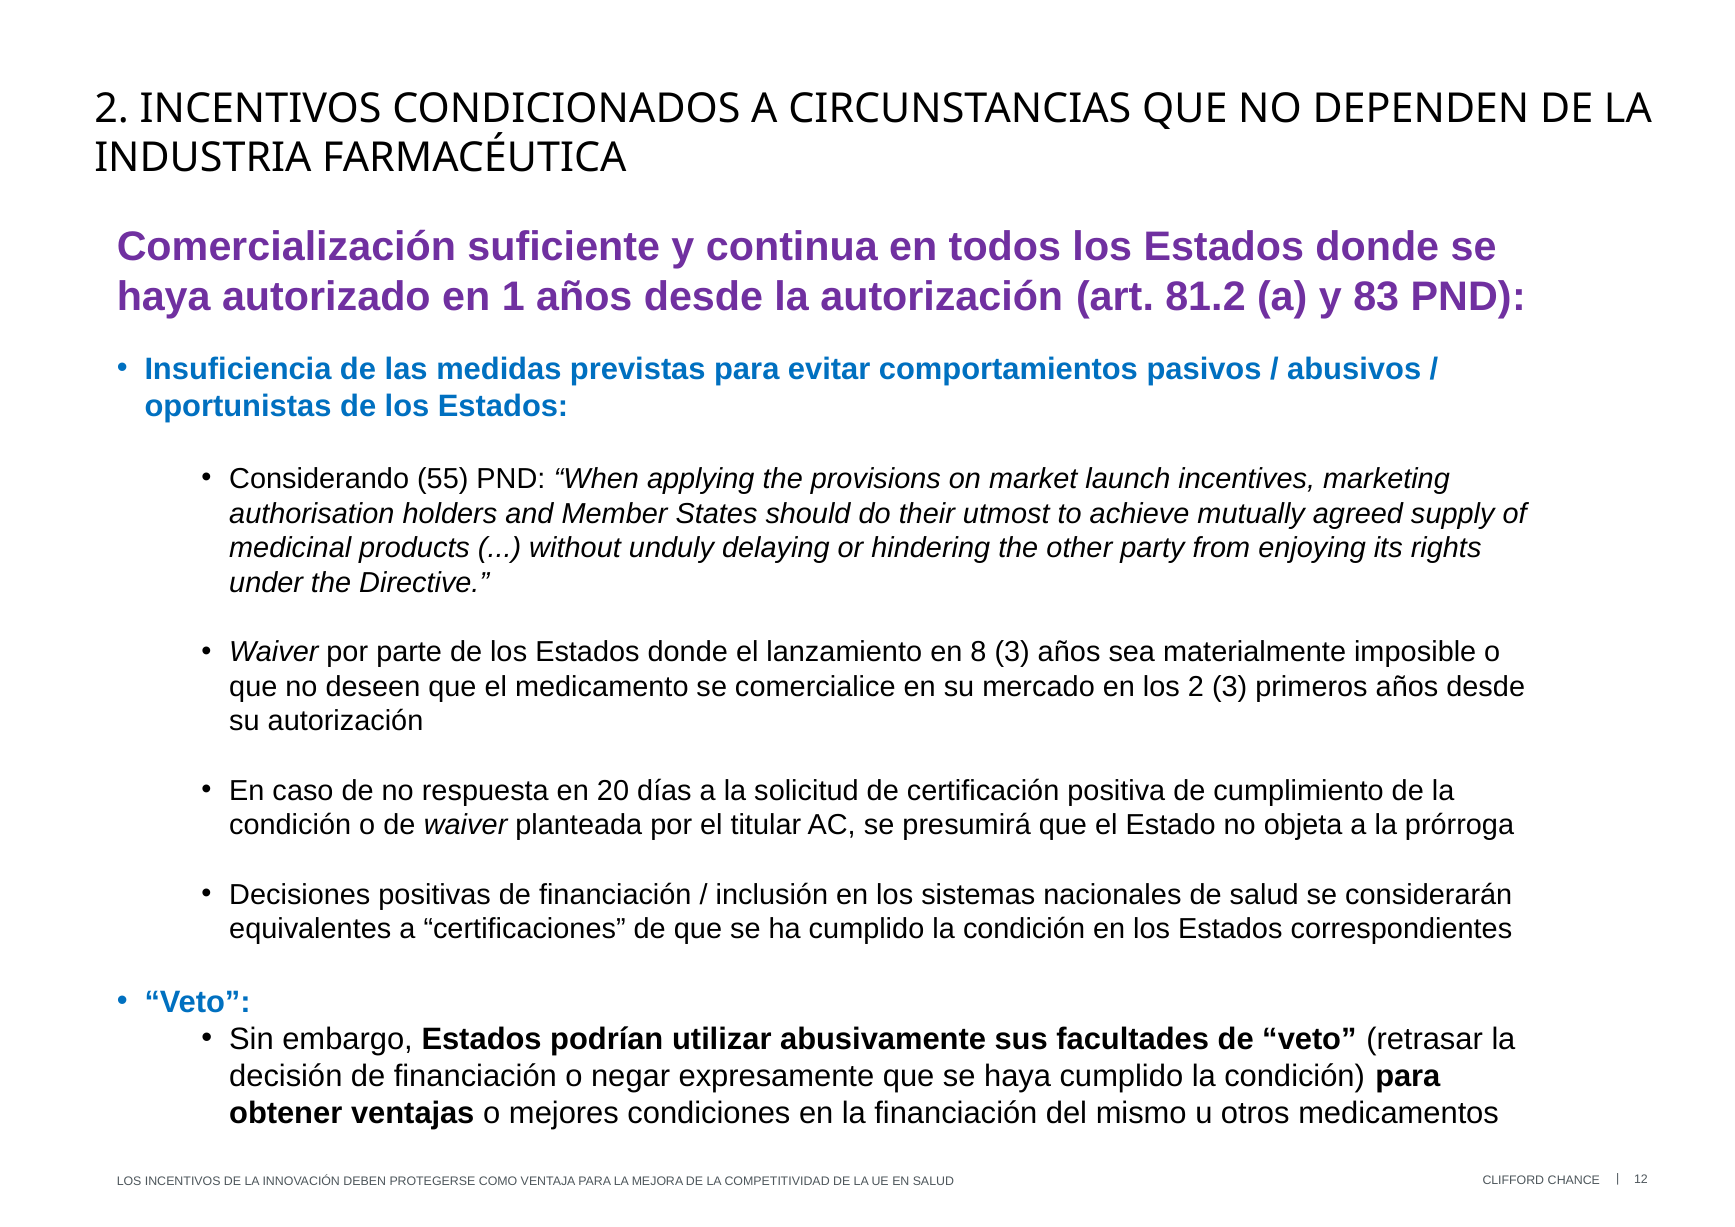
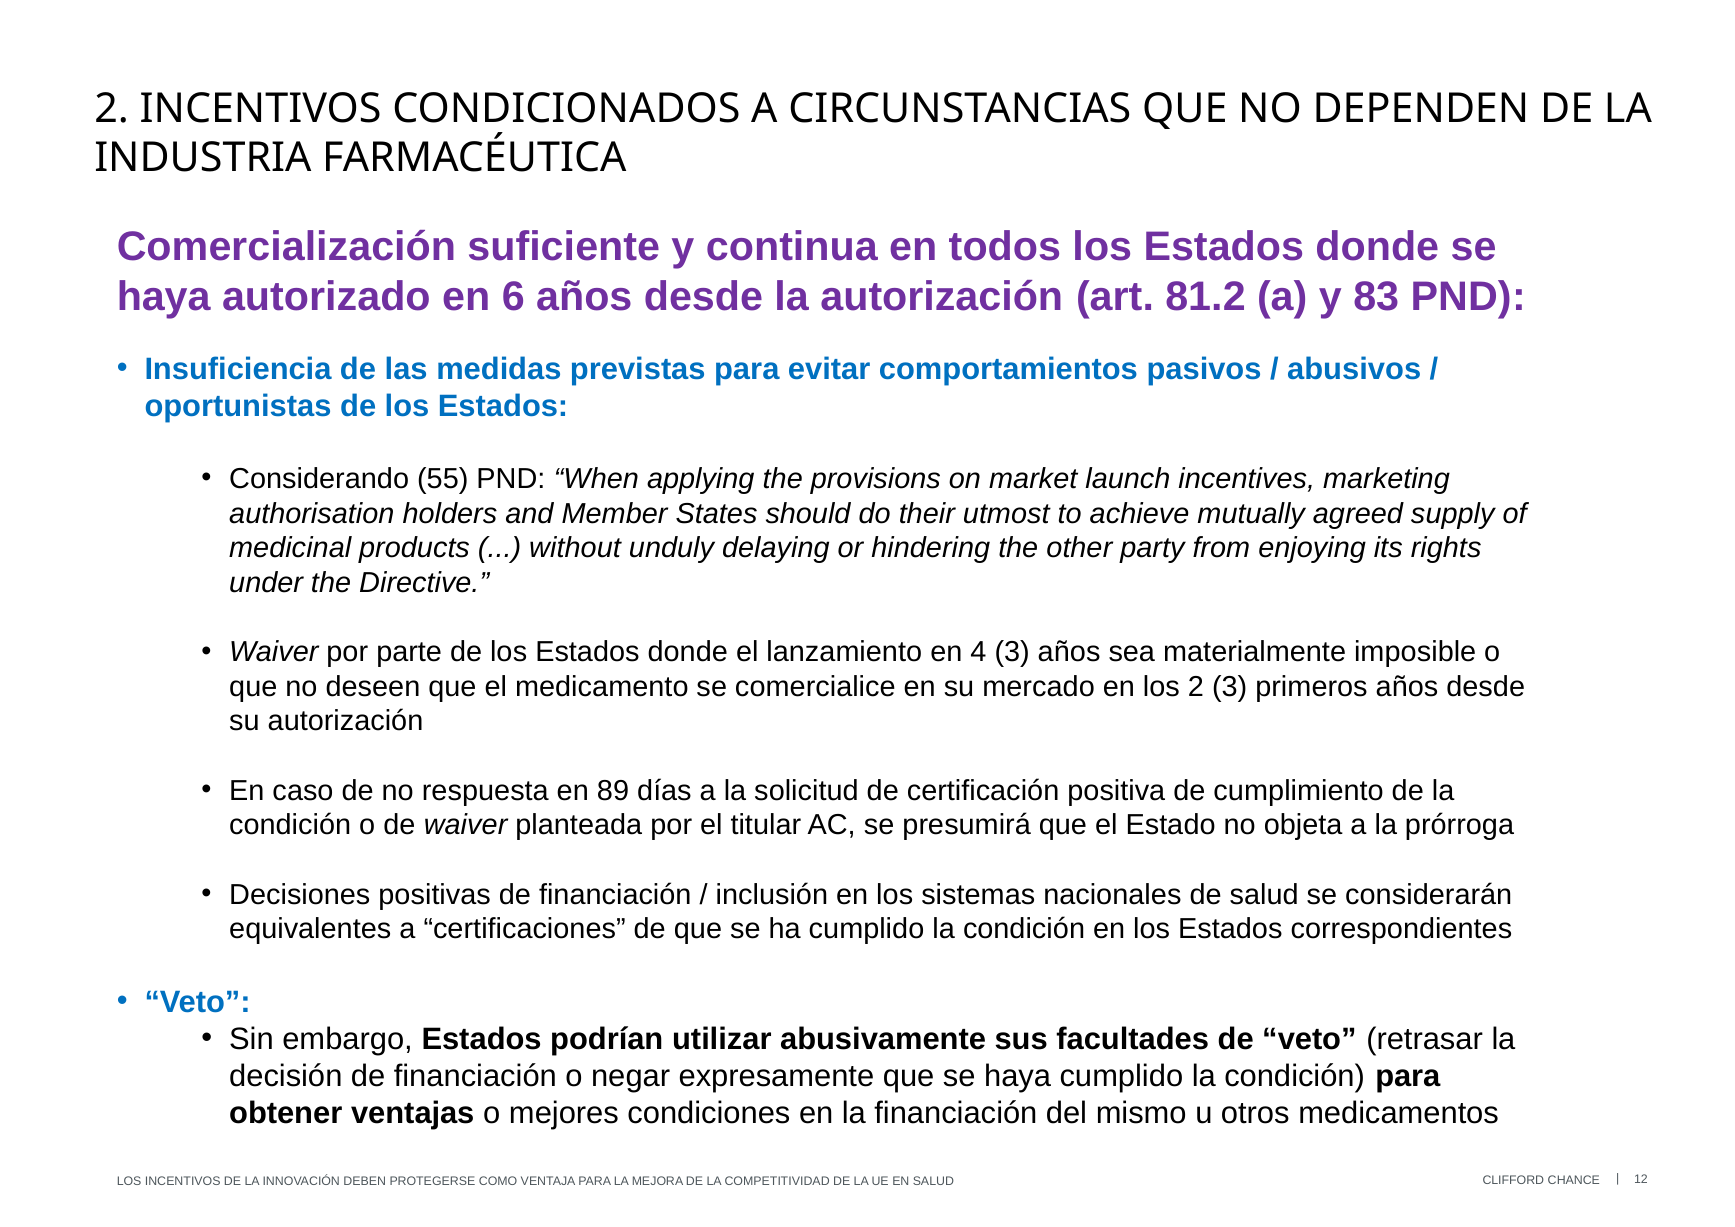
1: 1 -> 6 (513, 297)
8: 8 -> 4 (978, 652)
20: 20 -> 89 (613, 791)
